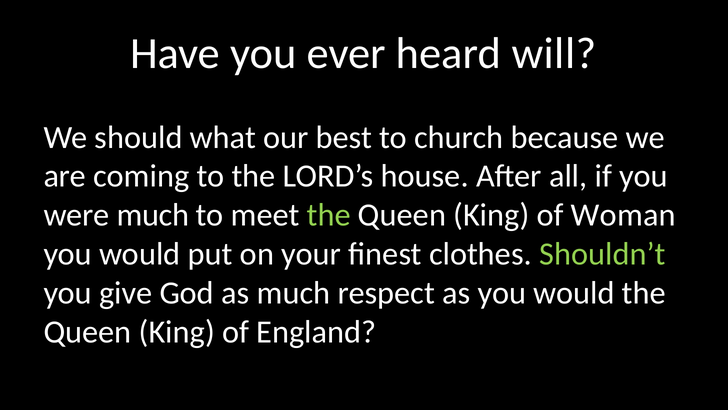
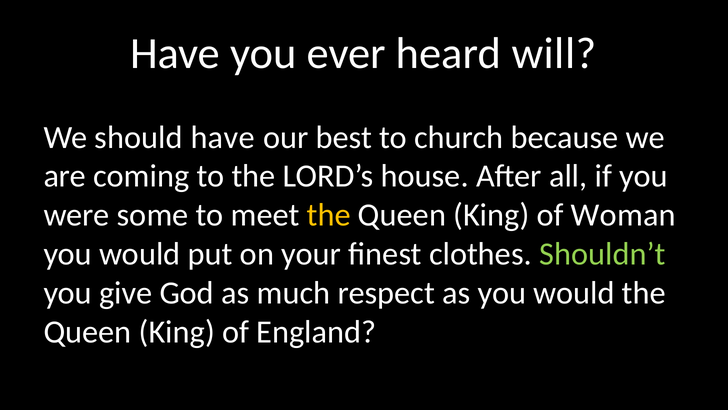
should what: what -> have (223, 137)
were much: much -> some (153, 215)
the colour: light green -> yellow (329, 215)
